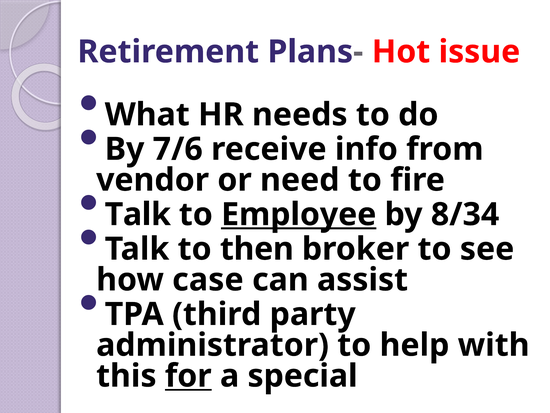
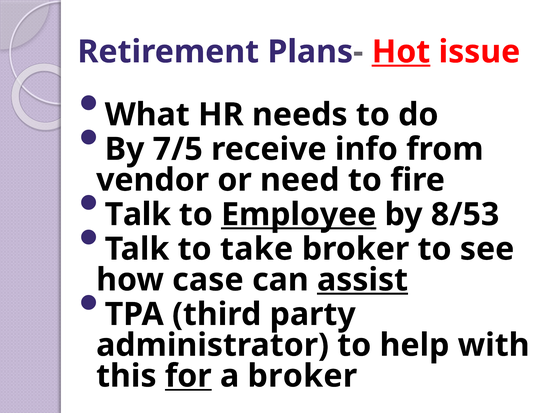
Hot underline: none -> present (401, 52)
7/6: 7/6 -> 7/5 (178, 149)
8/34: 8/34 -> 8/53 (465, 214)
then: then -> take (257, 249)
assist underline: none -> present (363, 280)
a special: special -> broker (302, 376)
